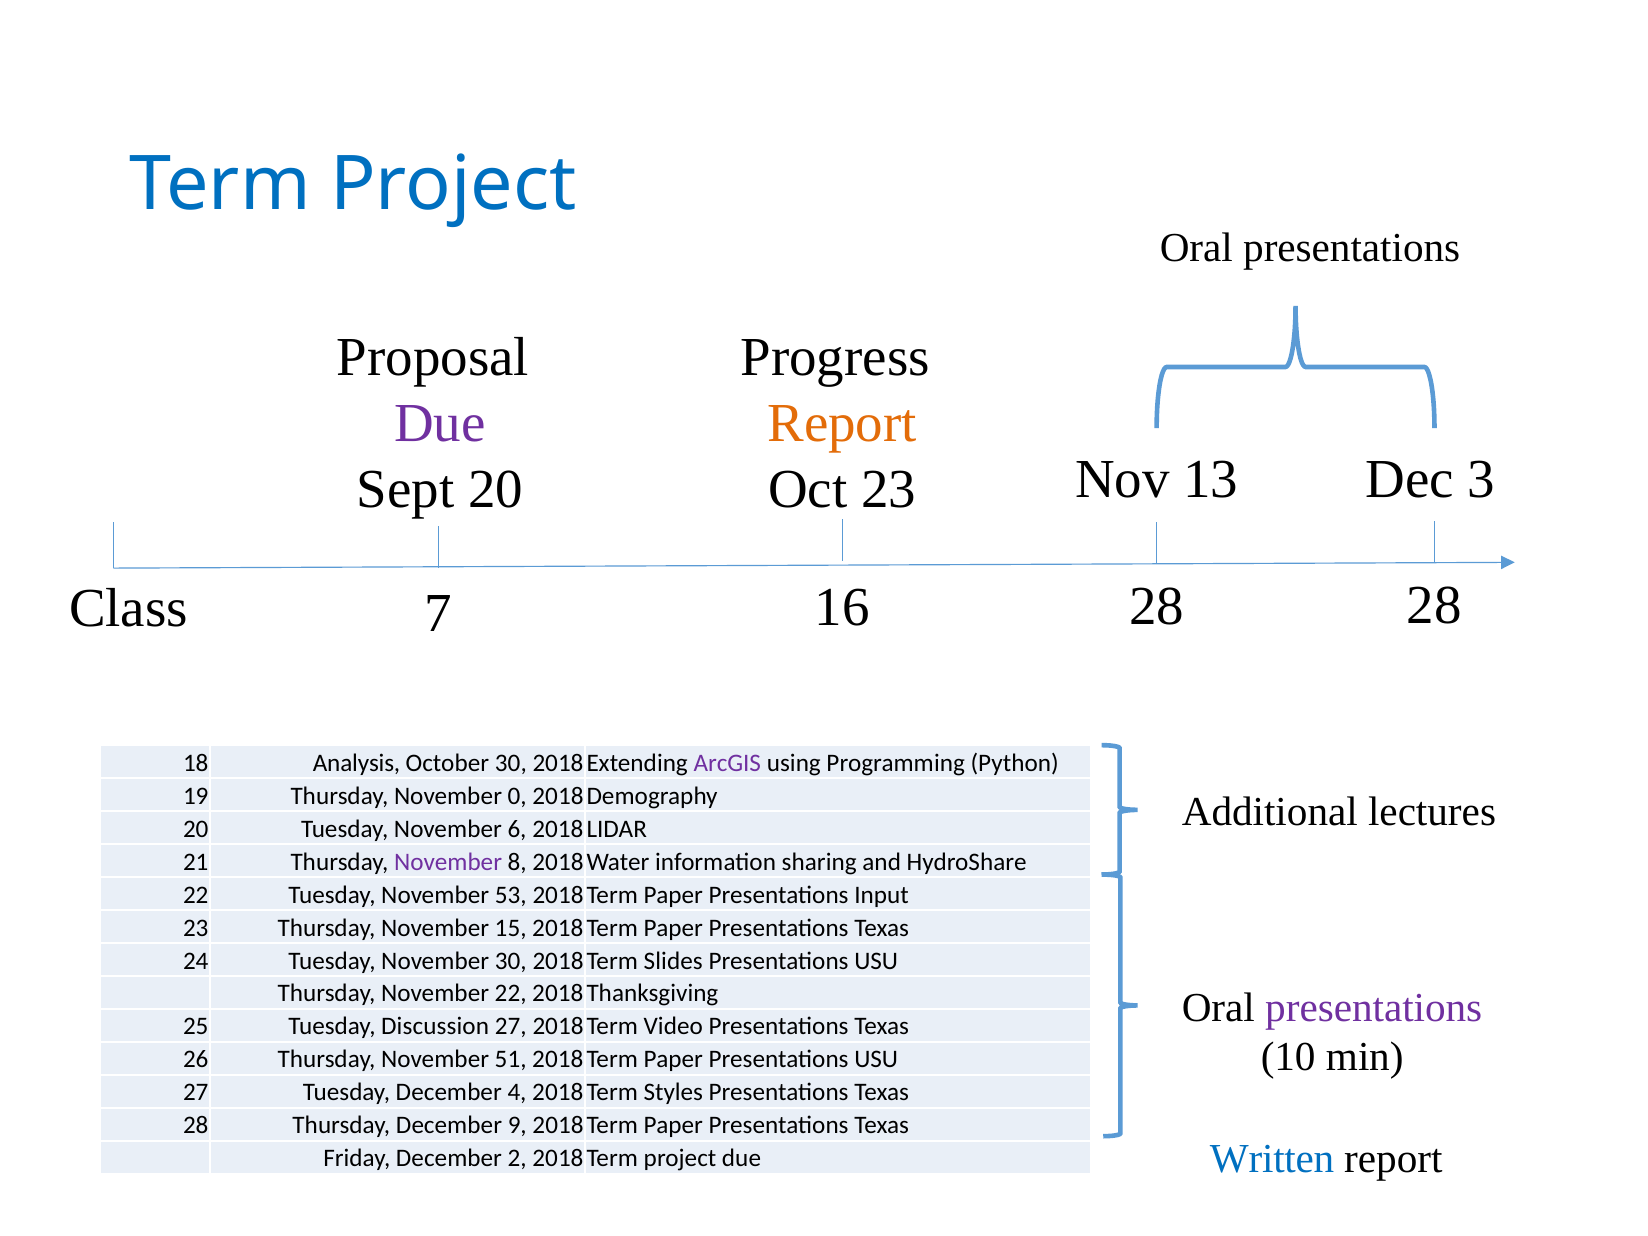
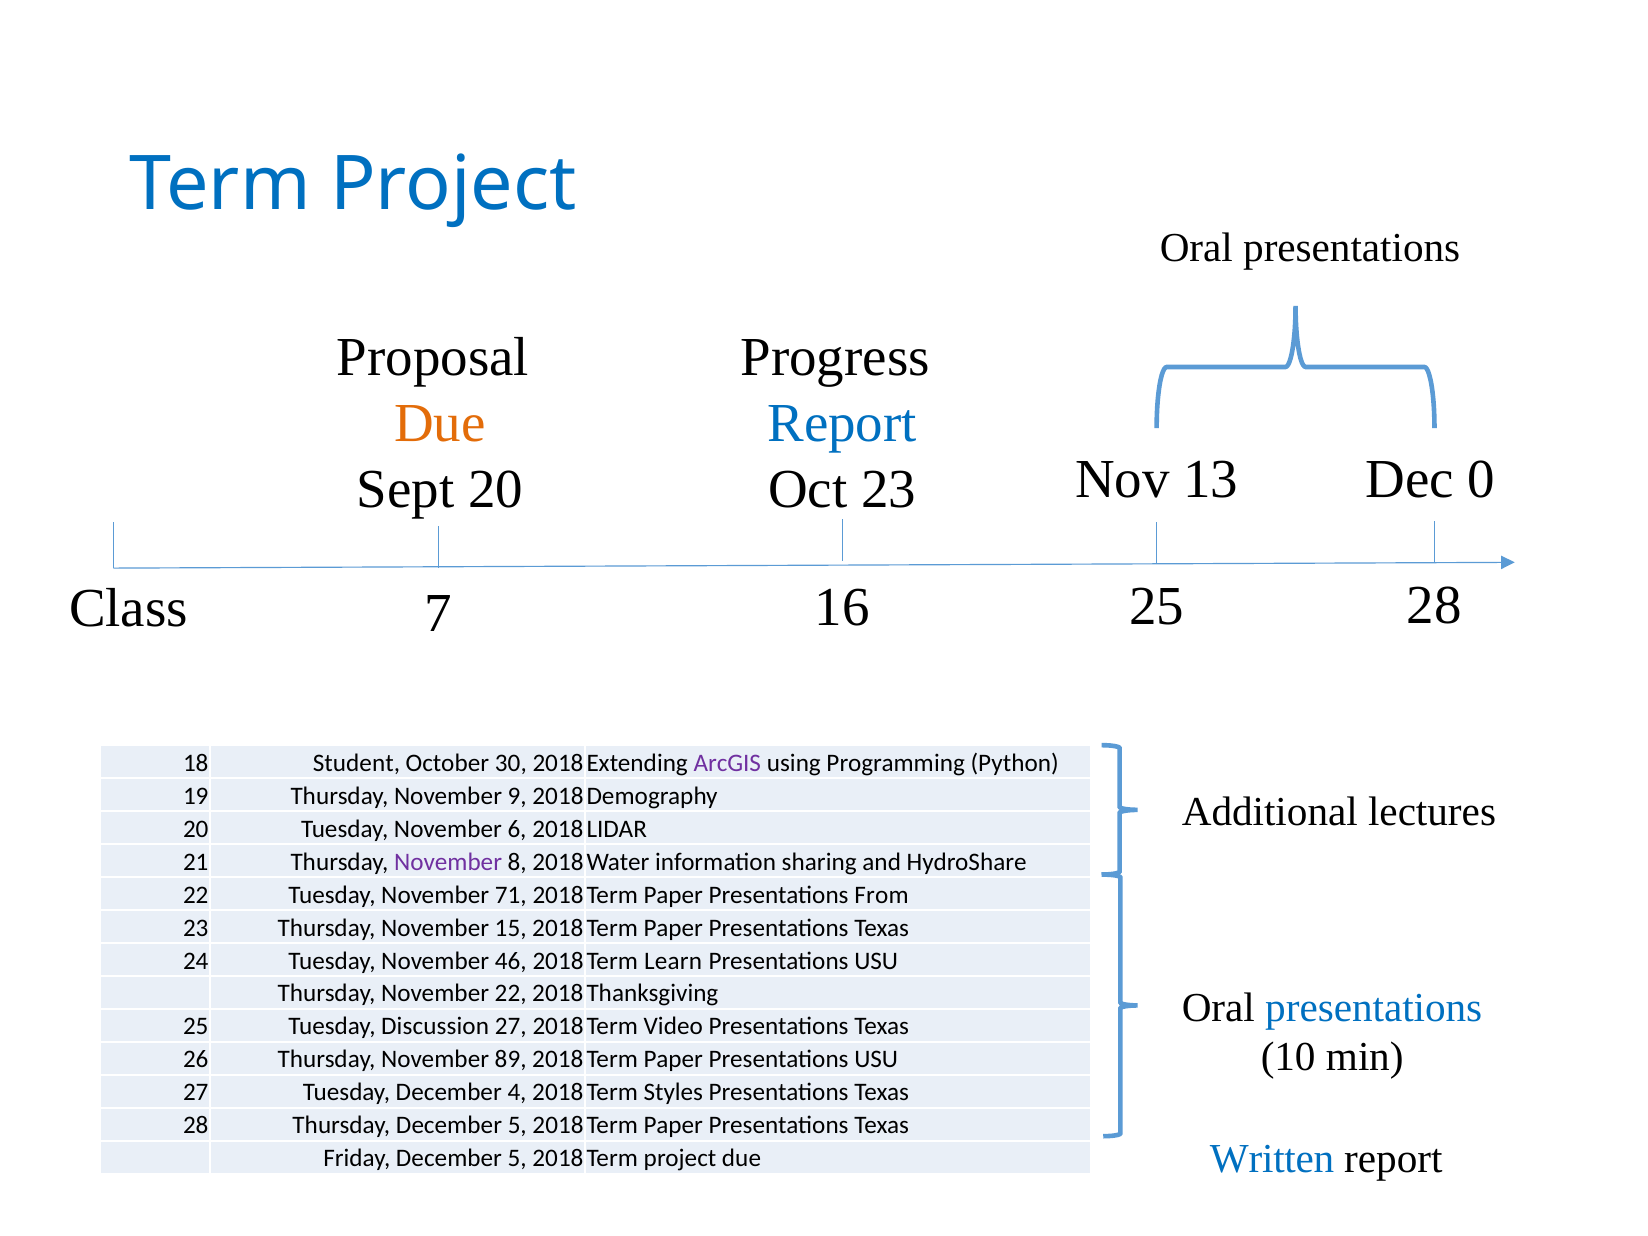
Due colour: purple -> orange (440, 423)
Report colour: orange -> blue (842, 424)
3: 3 -> 0 (1482, 479)
16 28: 28 -> 25 (1157, 606)
Analysis: Analysis -> Student (356, 763)
0: 0 -> 9 (517, 796)
53: 53 -> 71 (511, 895)
Input: Input -> From (881, 895)
November 30: 30 -> 46 (511, 961)
Slides: Slides -> Learn (673, 961)
presentations colour: purple -> blue (1374, 1008)
51: 51 -> 89 (511, 1060)
Thursday December 9: 9 -> 5 (517, 1126)
Friday December 2: 2 -> 5 (517, 1158)
